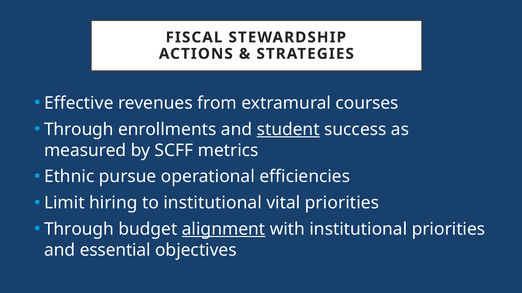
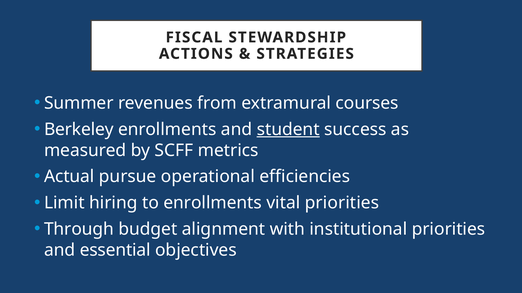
Effective: Effective -> Summer (79, 103)
Through: Through -> Berkeley (79, 130)
Ethnic: Ethnic -> Actual (69, 177)
to institutional: institutional -> enrollments (213, 203)
alignment underline: present -> none (224, 230)
